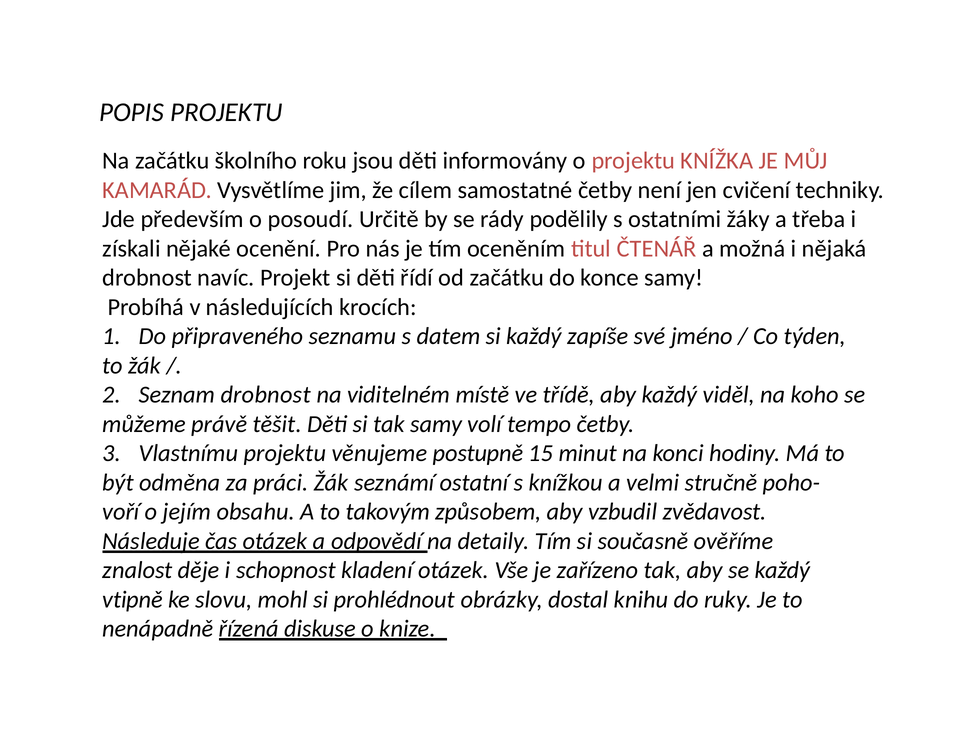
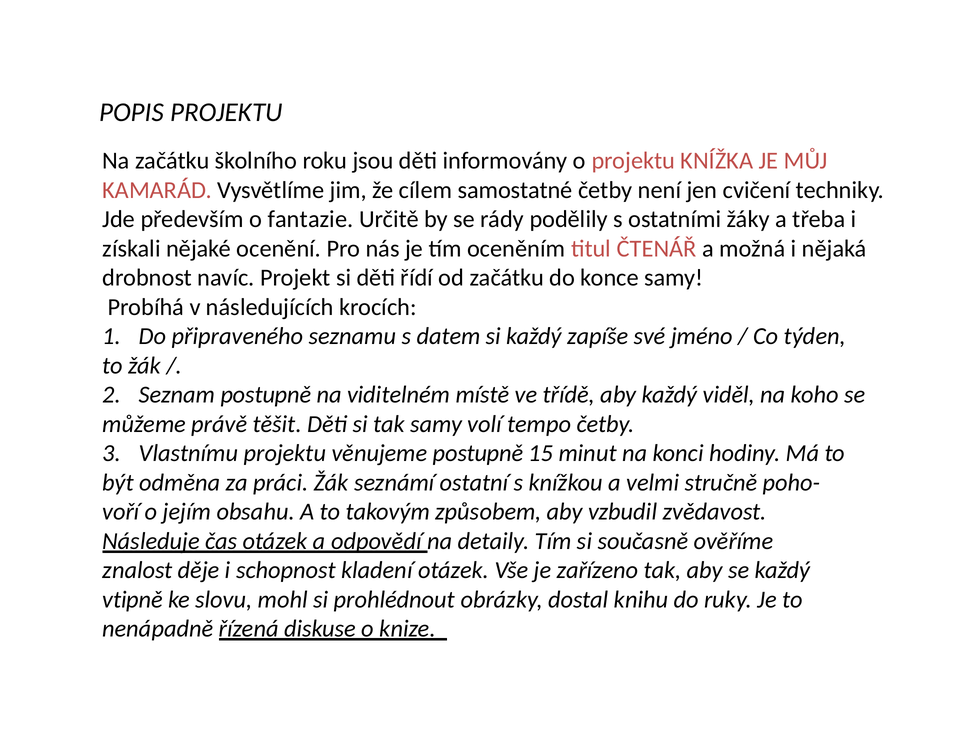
posoudí: posoudí -> fantazie (311, 219)
Seznam drobnost: drobnost -> postupně (266, 395)
